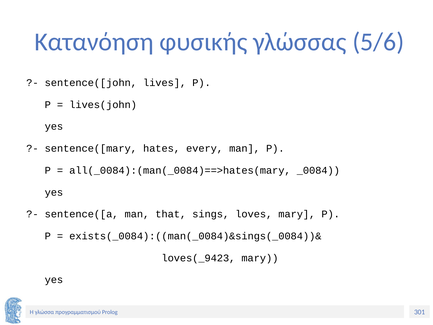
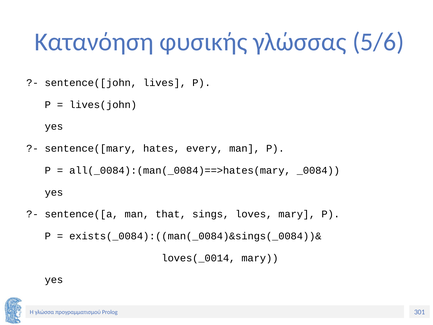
loves(_9423: loves(_9423 -> loves(_0014 (198, 258)
